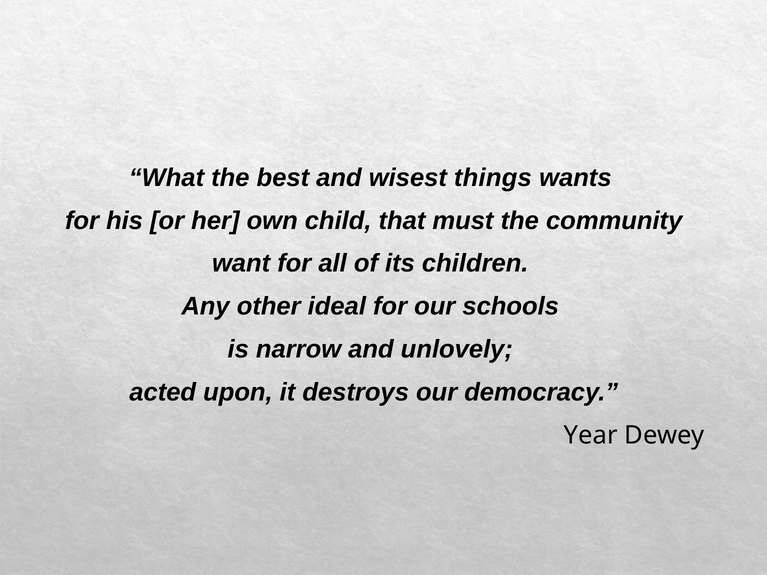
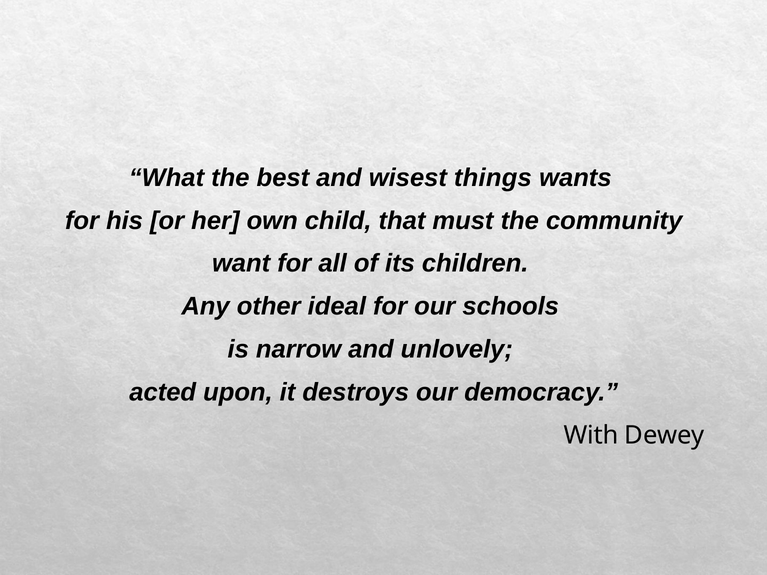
Year: Year -> With (591, 435)
